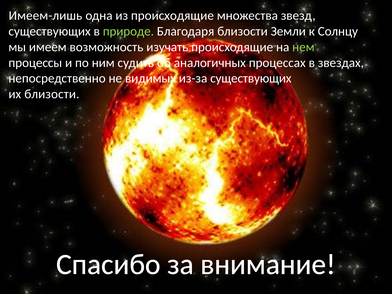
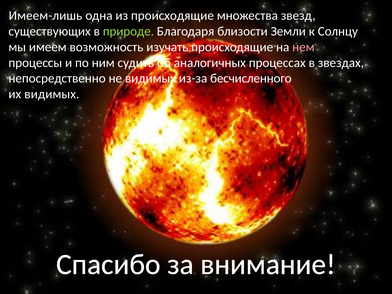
нем colour: light green -> pink (303, 47)
из-за существующих: существующих -> бесчисленного (251, 78)
их близости: близости -> видимых (52, 94)
